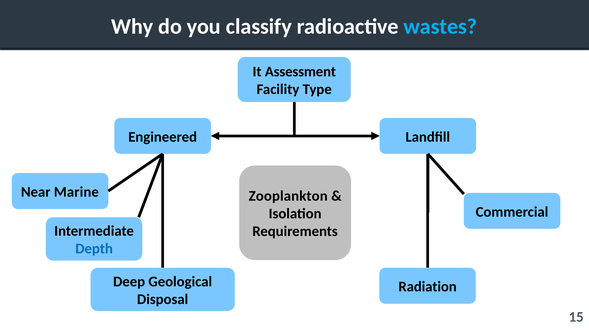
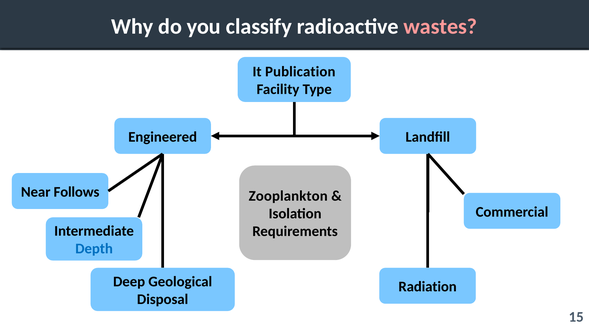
wastes colour: light blue -> pink (440, 26)
Assessment: Assessment -> Publication (300, 72)
Marine: Marine -> Follows (77, 192)
